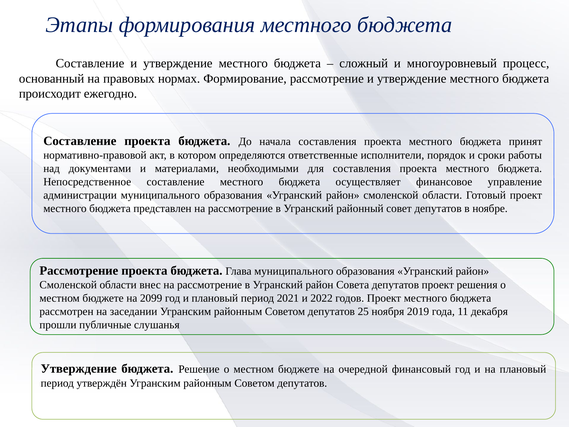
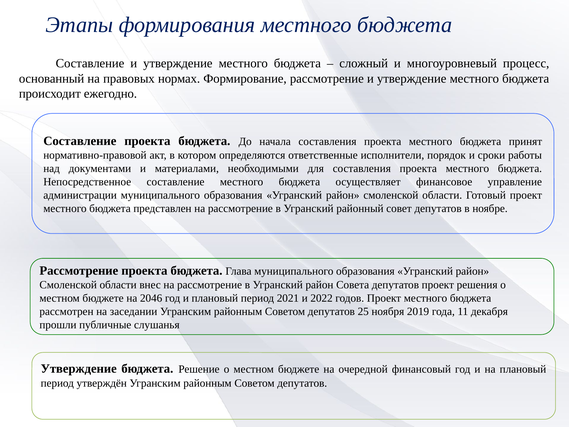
2099: 2099 -> 2046 (151, 298)
